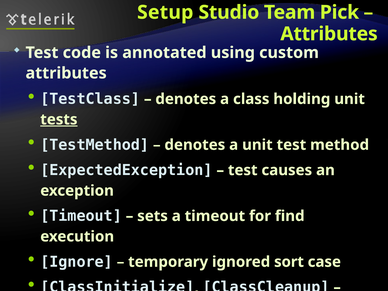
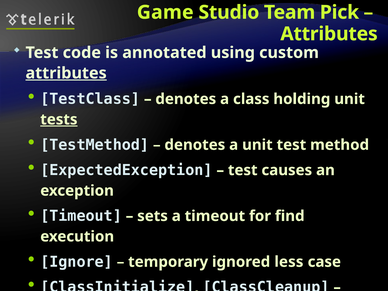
Setup: Setup -> Game (165, 12)
attributes underline: none -> present (66, 73)
sort: sort -> less (289, 262)
